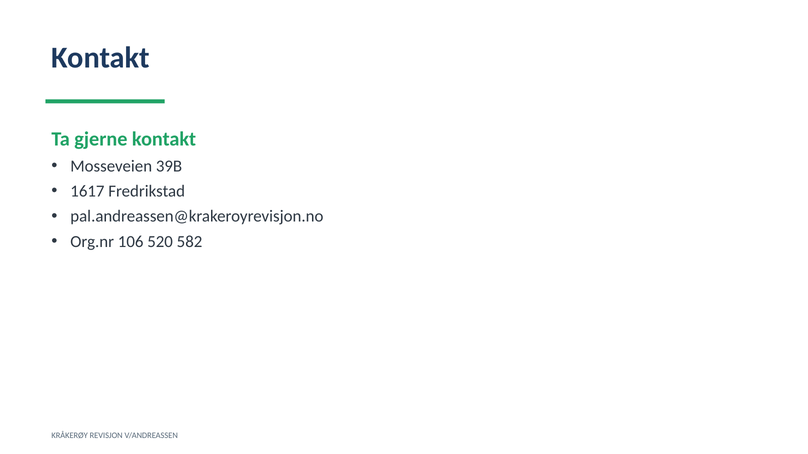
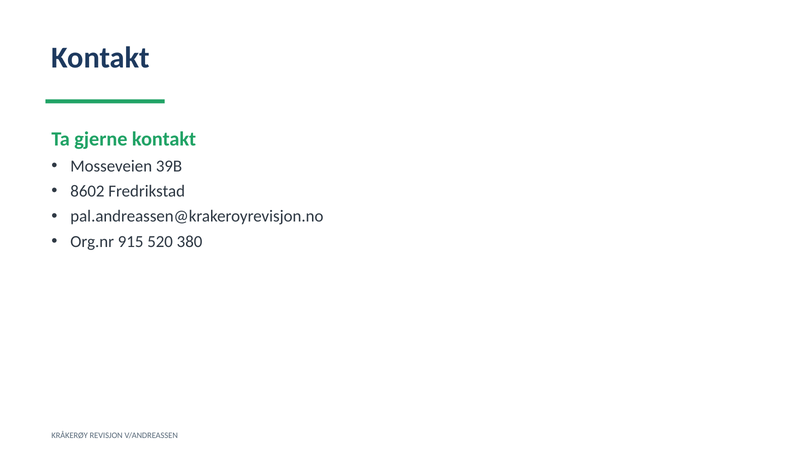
1617: 1617 -> 8602 (87, 191)
106: 106 -> 915 (131, 242)
582: 582 -> 380 (190, 242)
